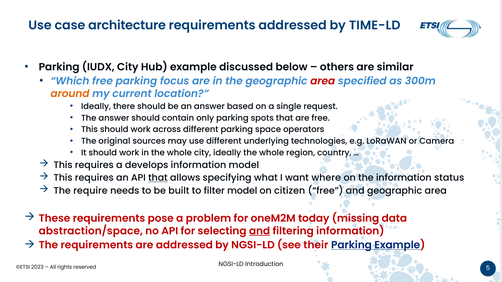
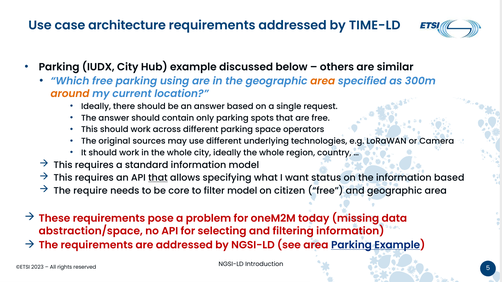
focus: focus -> using (175, 81)
area colour: red -> orange (323, 81)
develops: develops -> standard (147, 165)
where: where -> status (326, 178)
information status: status -> based (449, 178)
built: built -> core (179, 191)
and underline: present -> none (260, 231)
see their: their -> area (316, 245)
